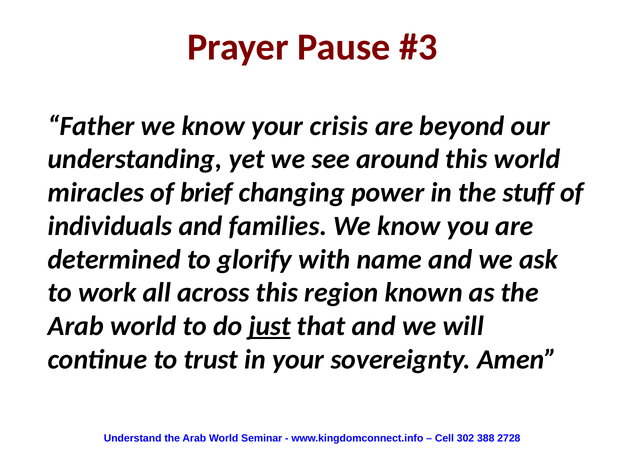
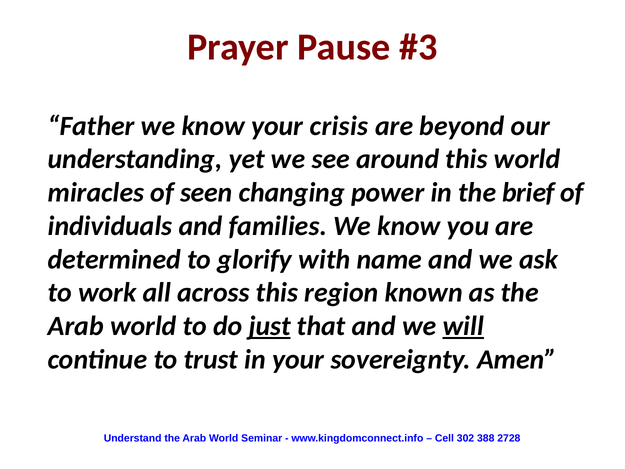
brief: brief -> seen (206, 193)
stuff: stuff -> brief (528, 193)
will underline: none -> present (463, 326)
